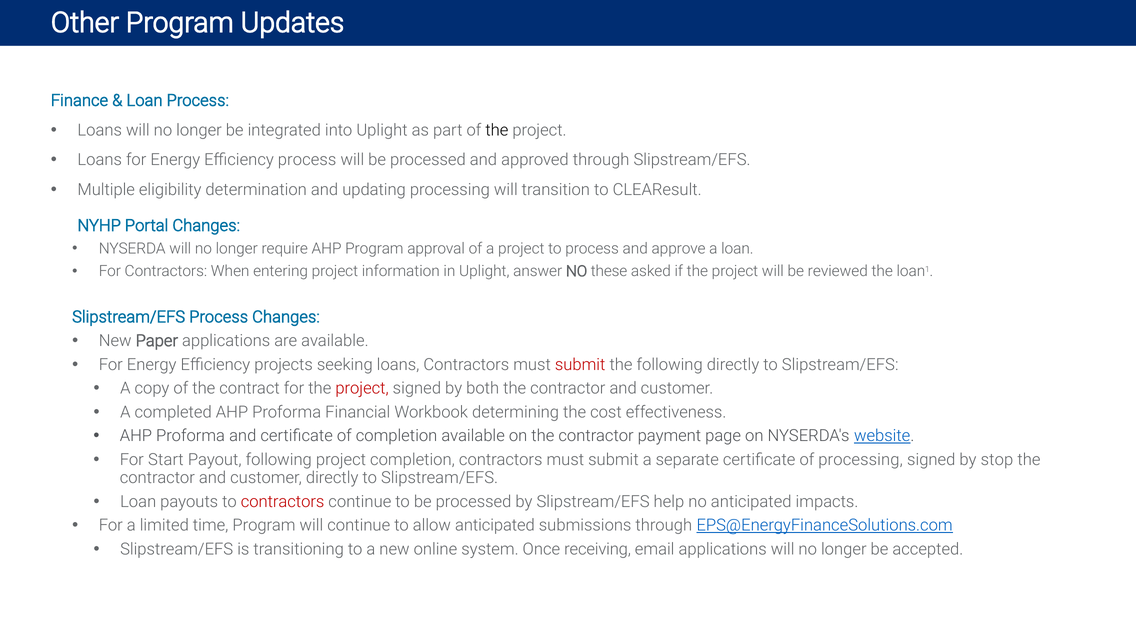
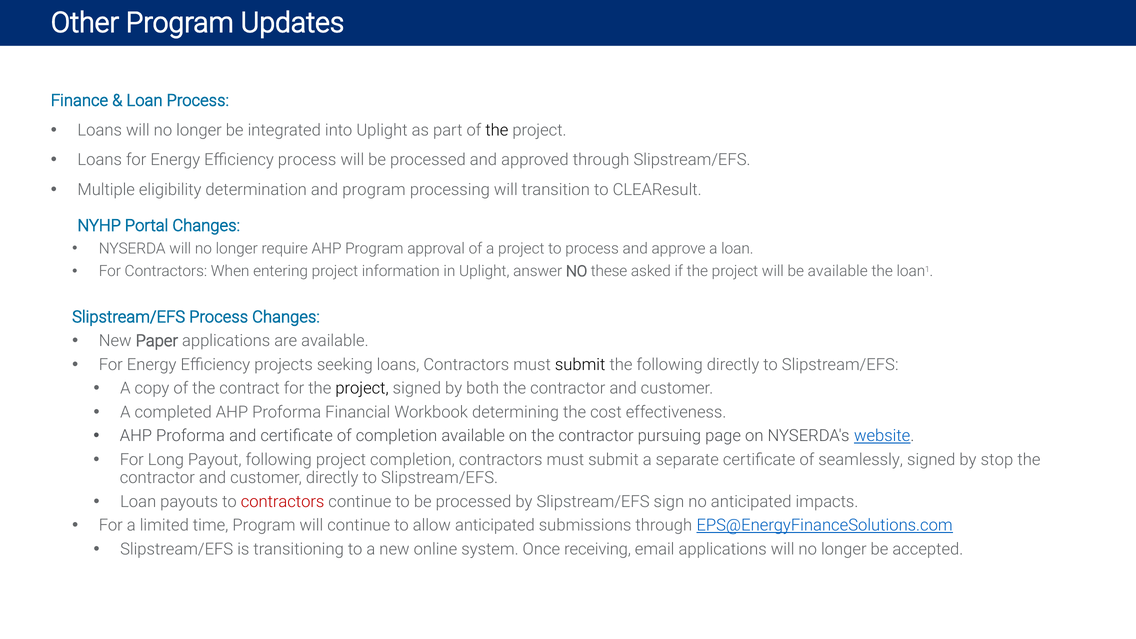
and updating: updating -> program (374, 190)
be reviewed: reviewed -> available (838, 271)
submit colour: red -> black (580, 365)
project colour: red -> black (362, 388)
payment: payment -> pursuing (669, 436)
Start: Start -> Long (166, 460)
of processing: processing -> seamlessly (861, 460)
help: help -> sign (669, 502)
